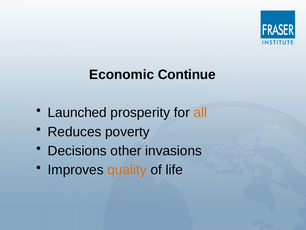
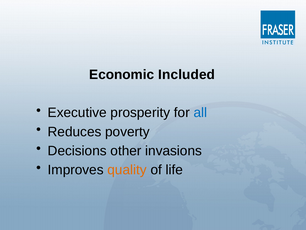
Continue: Continue -> Included (187, 74)
Launched: Launched -> Executive (77, 112)
all colour: orange -> blue (200, 112)
